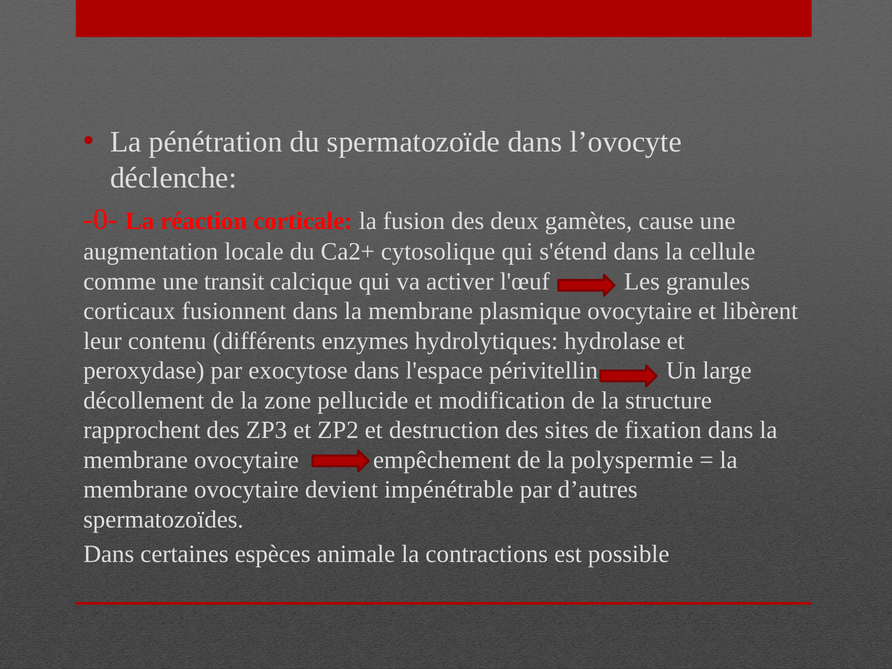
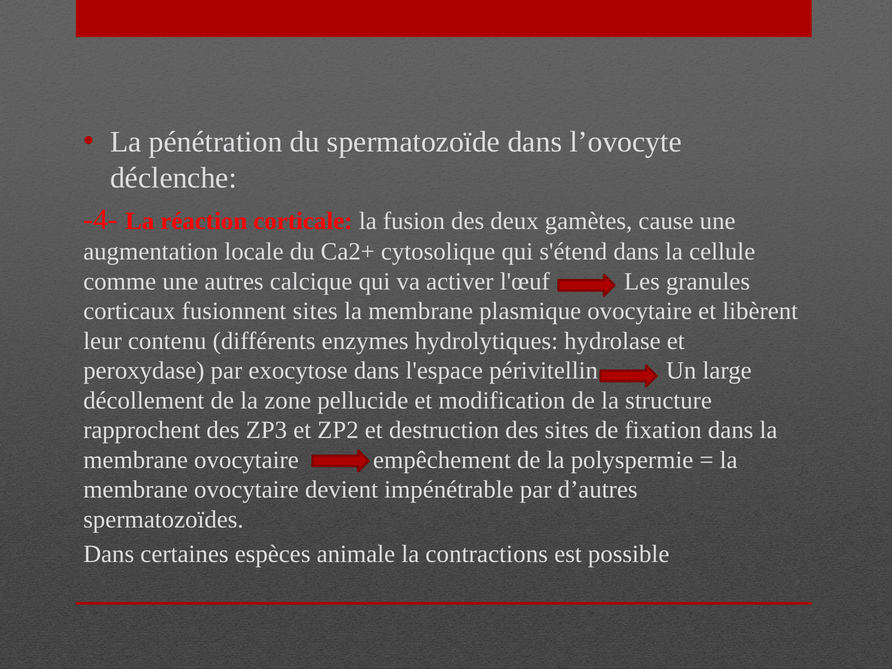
-0-: -0- -> -4- (101, 219)
transit: transit -> autres (234, 281)
fusionnent dans: dans -> sites (315, 311)
